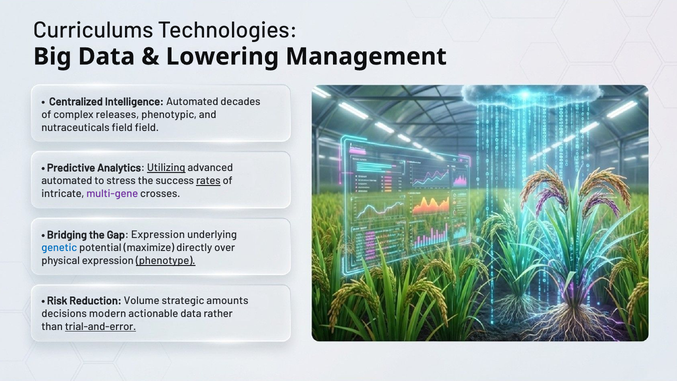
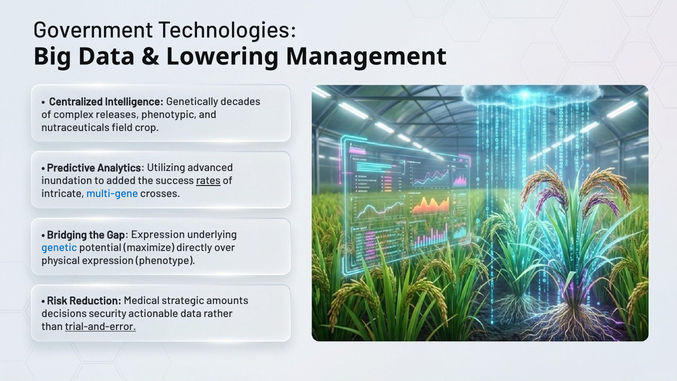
Curriculums: Curriculums -> Government (93, 30)
Intelligence Automated: Automated -> Genetically (192, 102)
field field: field -> crop (147, 128)
Utilizing underline: present -> none (166, 168)
automated: automated -> inundation (67, 181)
stress: stress -> added (121, 181)
multi-gene colour: purple -> blue (112, 194)
phenotype underline: present -> none (166, 261)
Volume: Volume -> Medical (142, 301)
modern: modern -> security (108, 314)
